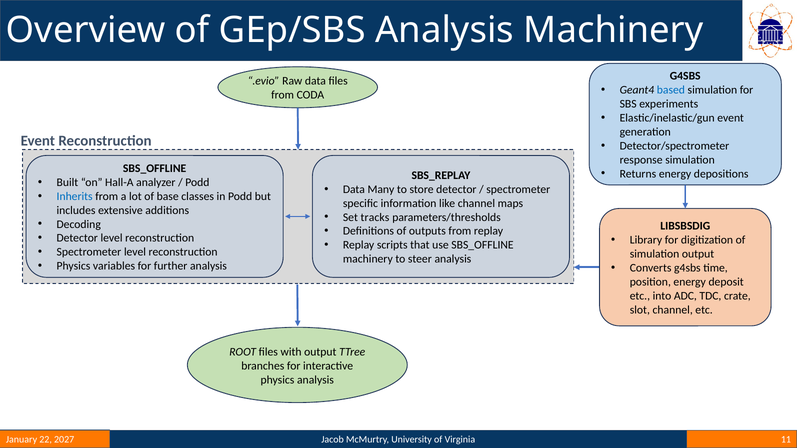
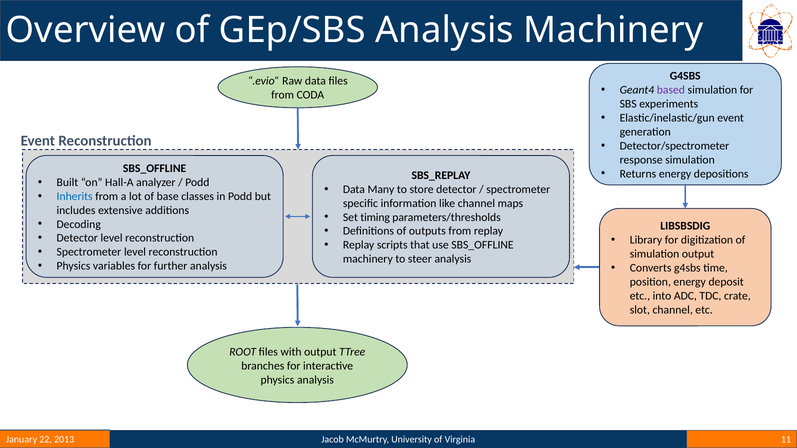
based colour: blue -> purple (671, 90)
tracks: tracks -> timing (375, 217)
2027: 2027 -> 2013 (64, 440)
